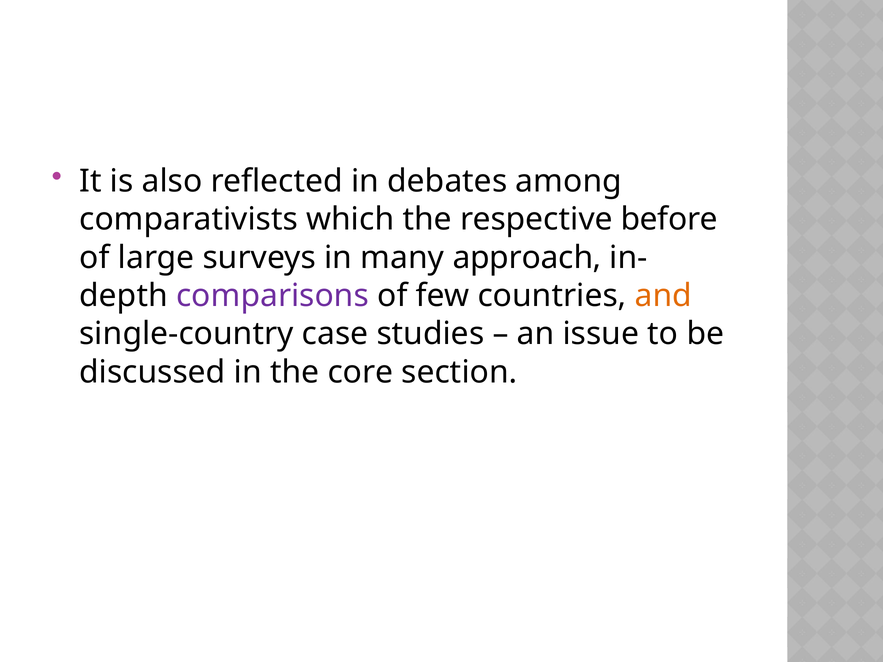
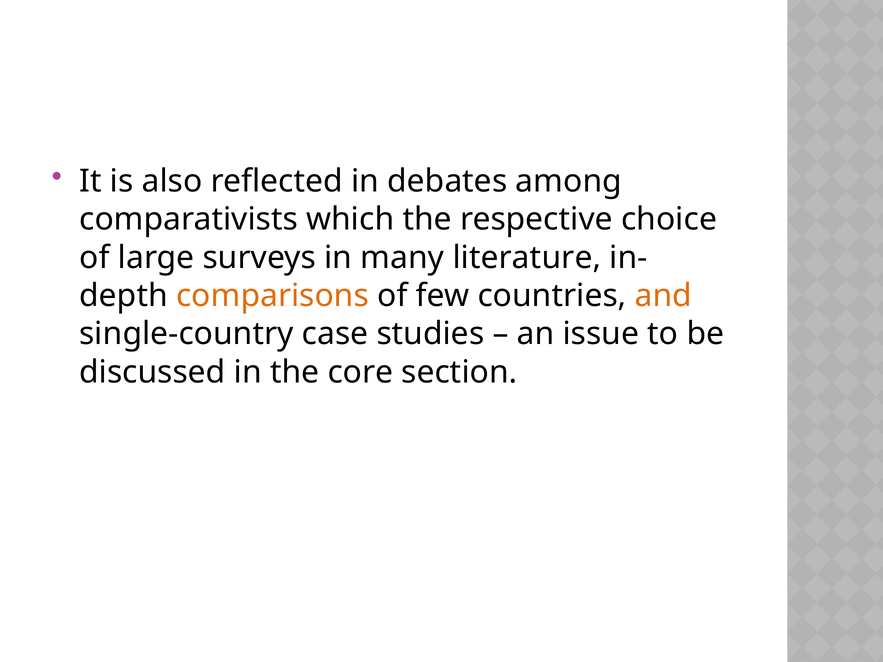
before: before -> choice (669, 219)
approach: approach -> literature (527, 258)
comparisons colour: purple -> orange (273, 296)
